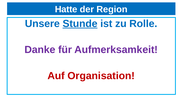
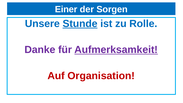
Hatte: Hatte -> Einer (66, 9)
Region: Region -> Sorgen (112, 9)
Aufmerksamkeit underline: none -> present (116, 50)
